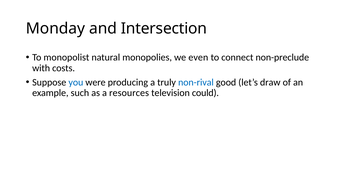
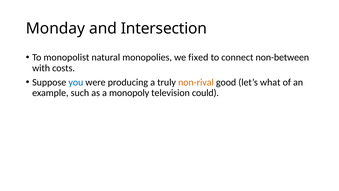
even: even -> fixed (198, 57)
non-preclude: non-preclude -> non-between (282, 57)
non-rival colour: blue -> orange (196, 82)
draw: draw -> what (270, 82)
resources: resources -> monopoly (129, 93)
